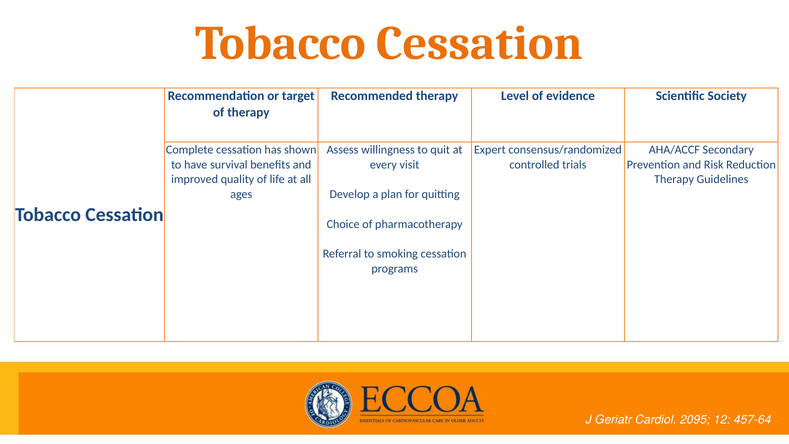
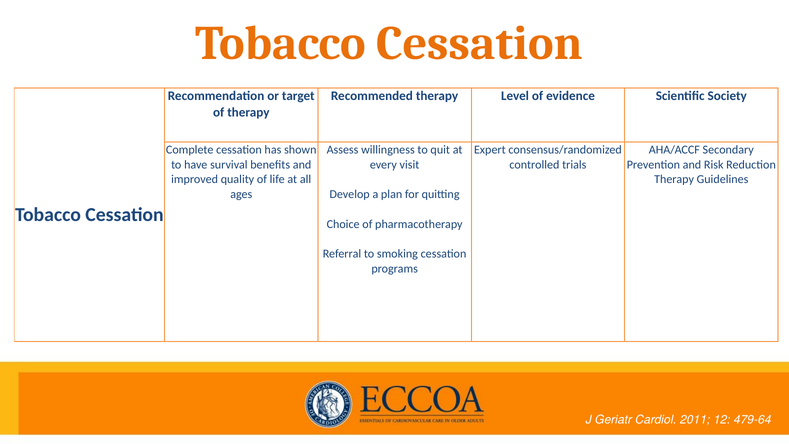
2095: 2095 -> 2011 (695, 419)
457-64: 457-64 -> 479-64 (753, 419)
